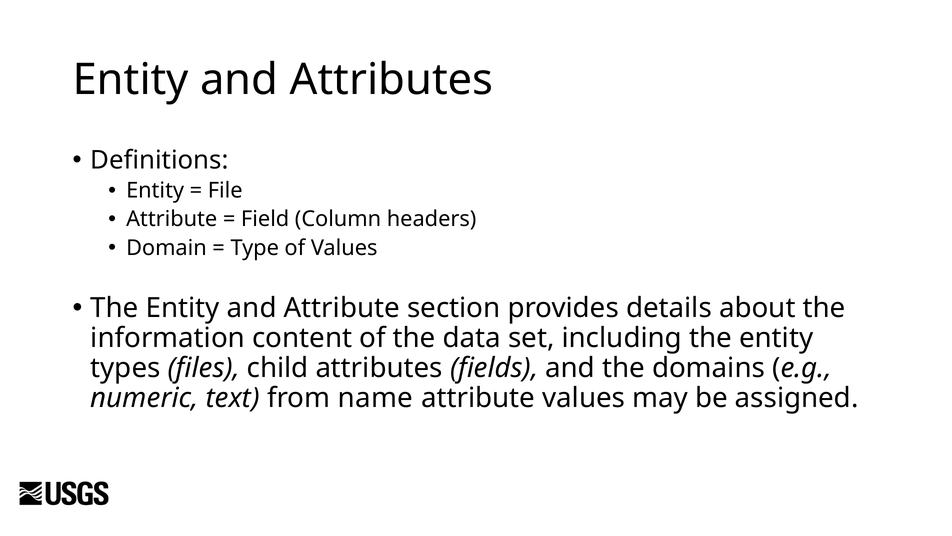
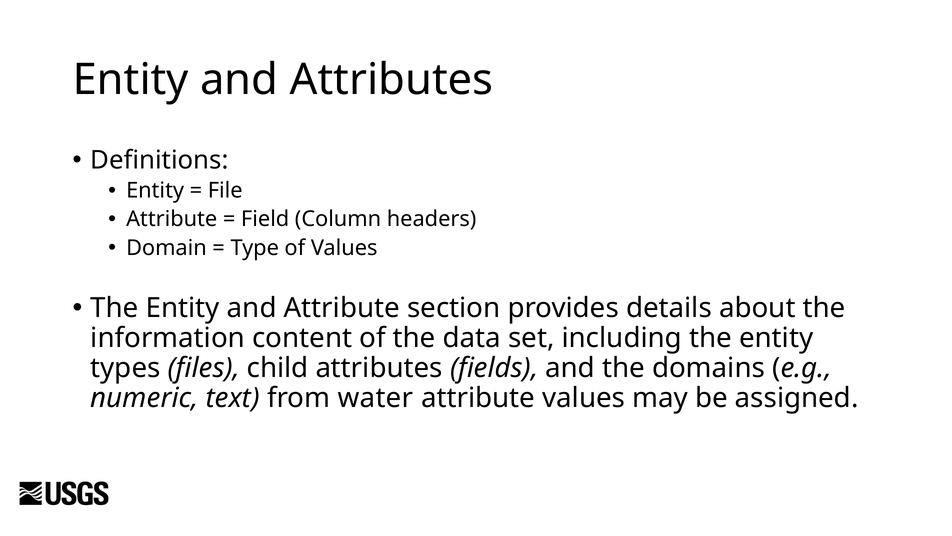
name: name -> water (375, 398)
